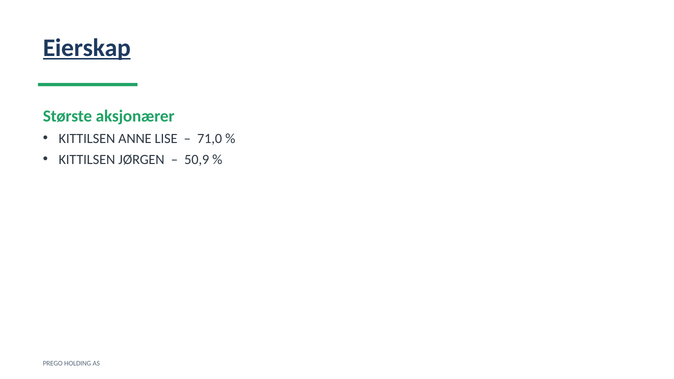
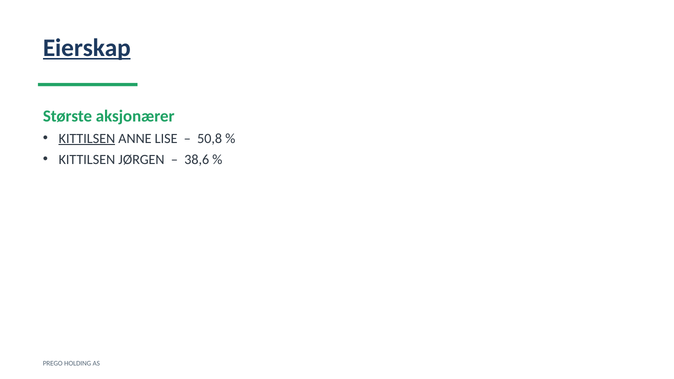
KITTILSEN underline: none -> present (87, 139)
71,0: 71,0 -> 50,8 (210, 139)
50,9: 50,9 -> 38,6 (197, 160)
